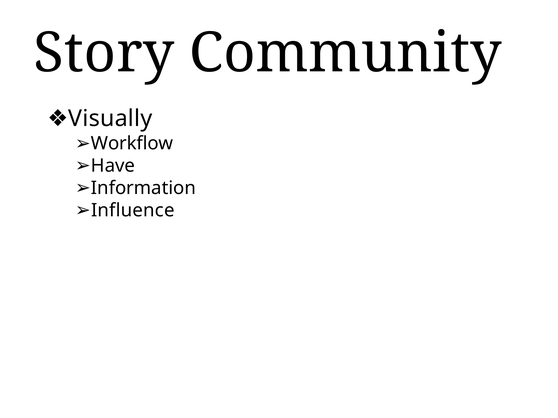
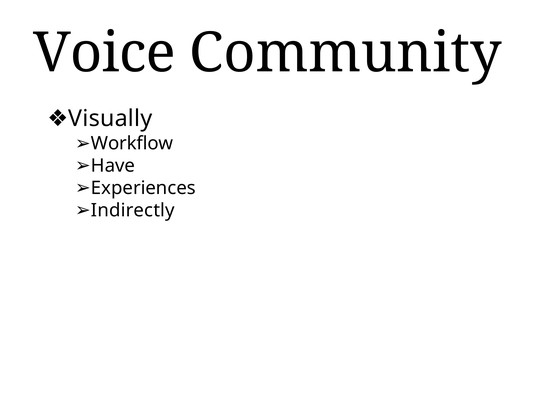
Story: Story -> Voice (104, 53)
Information: Information -> Experiences (143, 188)
Influence: Influence -> Indirectly (133, 211)
